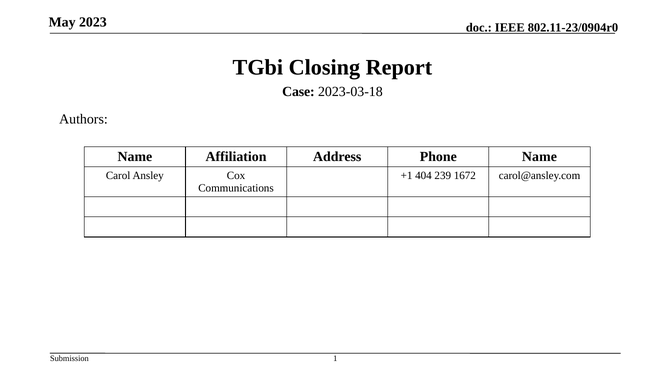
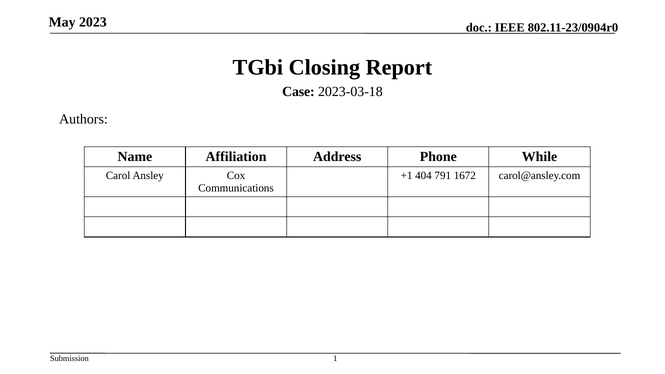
Phone Name: Name -> While (540, 157)
239: 239 -> 791 (443, 176)
